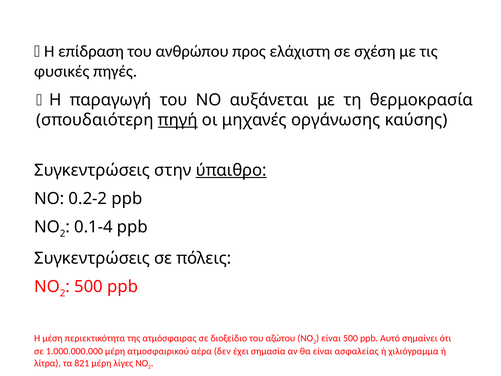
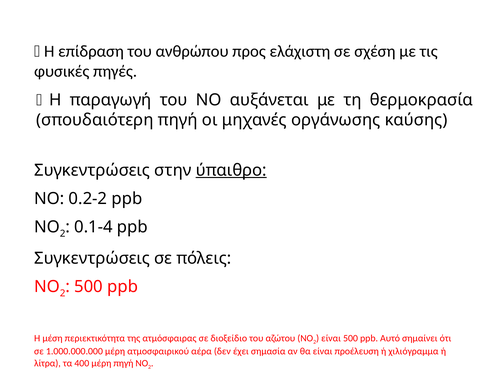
πηγή underline: present -> none (178, 120)
ασφαλείας: ασφαλείας -> προέλευση (357, 351)
821: 821 -> 400 (82, 363)
μέρη λίγες: λίγες -> πηγή (123, 363)
